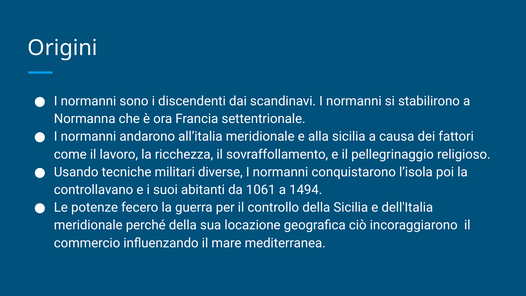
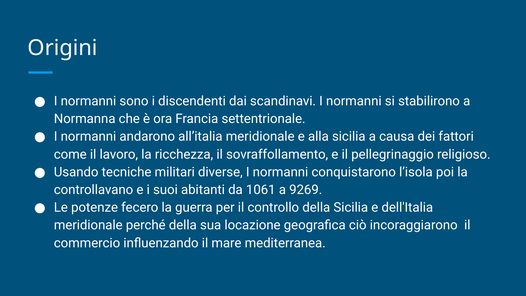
1494: 1494 -> 9269 (306, 190)
